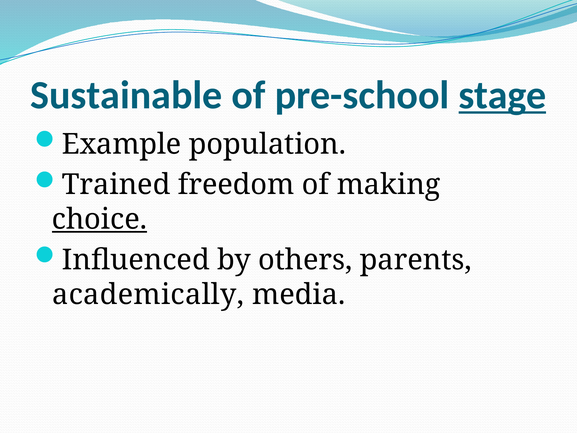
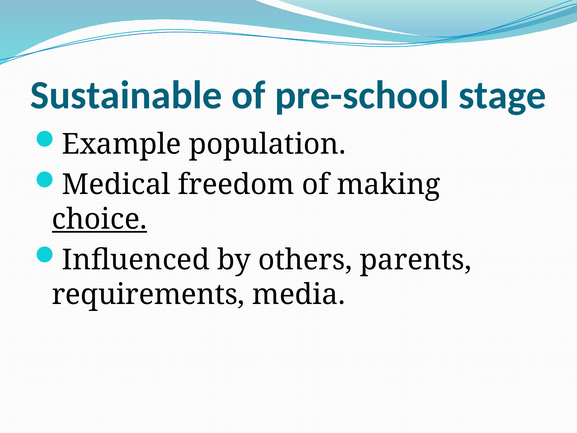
stage underline: present -> none (502, 95)
Trained: Trained -> Medical (116, 185)
academically: academically -> requirements (148, 294)
